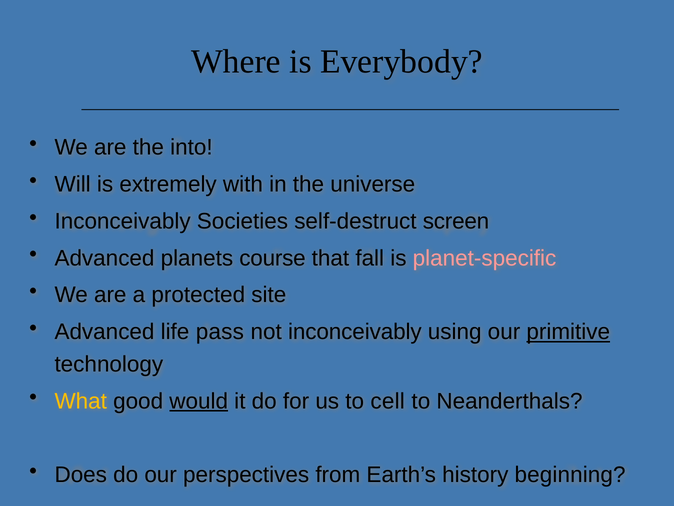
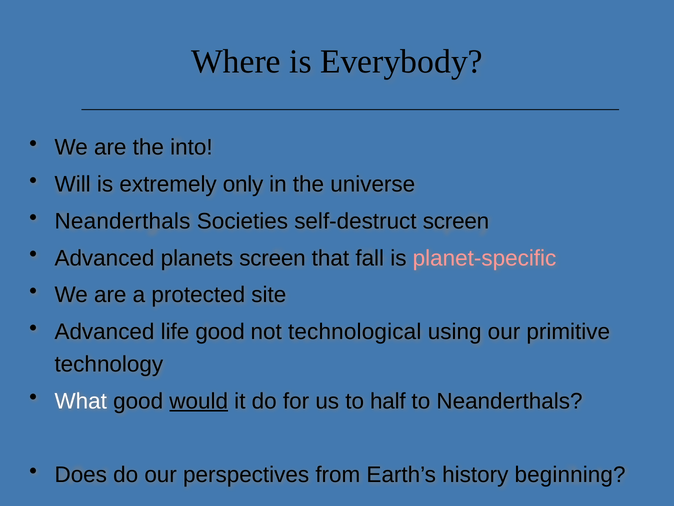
with: with -> only (243, 184)
Inconceivably: Inconceivably -> Neanderthals (122, 221)
planets course: course -> screen (273, 258)
life pass: pass -> good (220, 332)
not inconceivably: inconceivably -> technological (355, 332)
primitive underline: present -> none (568, 332)
What colour: yellow -> white (81, 401)
cell: cell -> half (388, 401)
